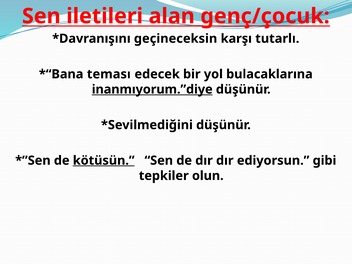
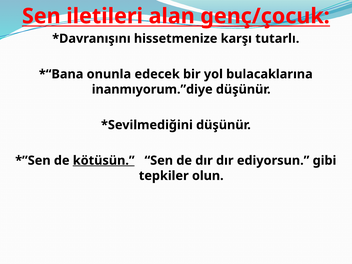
geçineceksin: geçineceksin -> hissetmenize (176, 39)
teması: teması -> onunla (109, 74)
inanmıyorum.”diye underline: present -> none (152, 89)
